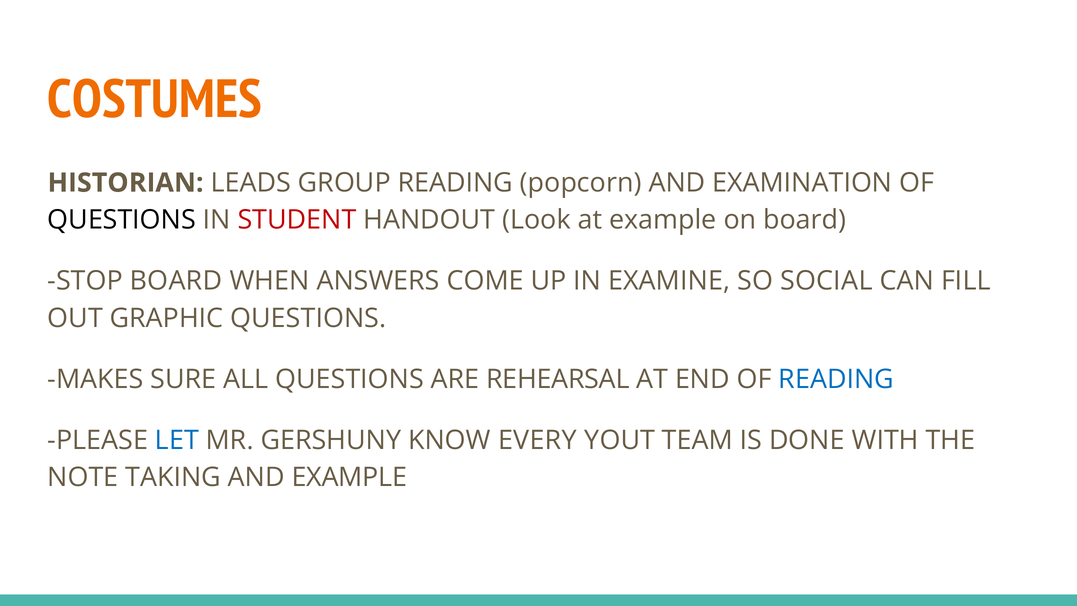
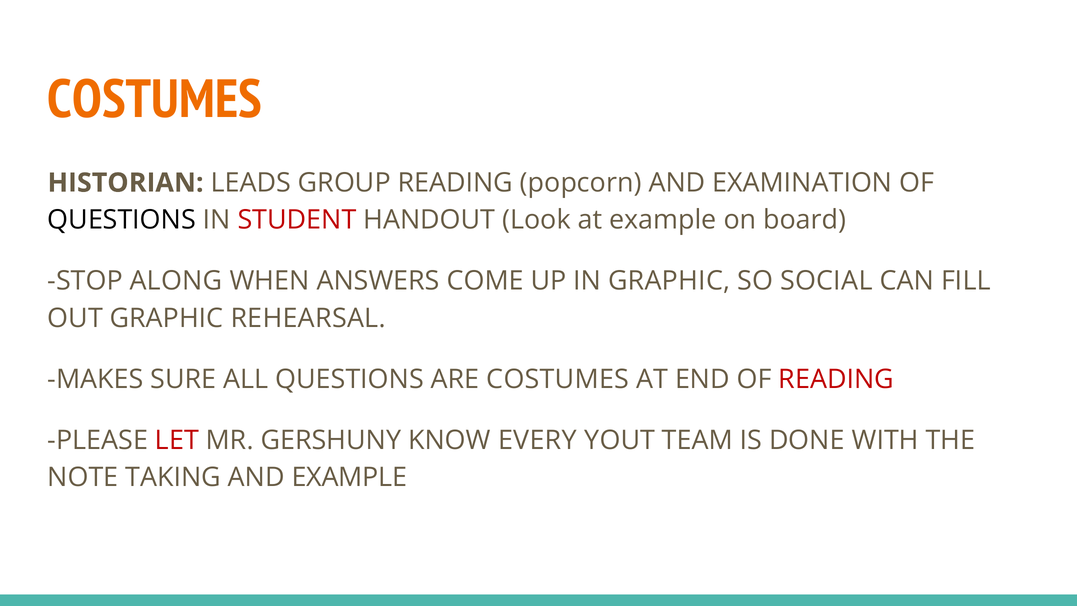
STOP BOARD: BOARD -> ALONG (176, 281)
IN EXAMINE: EXAMINE -> GRAPHIC (669, 281)
GRAPHIC QUESTIONS: QUESTIONS -> REHEARSAL (308, 318)
ARE REHEARSAL: REHEARSAL -> COSTUMES (558, 379)
READING colour: blue -> red (836, 379)
LET colour: blue -> red (177, 440)
